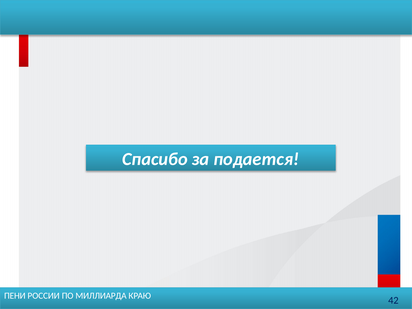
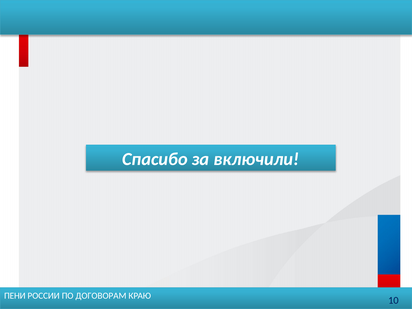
подается: подается -> включили (256, 159)
МИЛЛИАРДА: МИЛЛИАРДА -> ДОГОВОРАМ (101, 296)
42: 42 -> 10 (393, 300)
